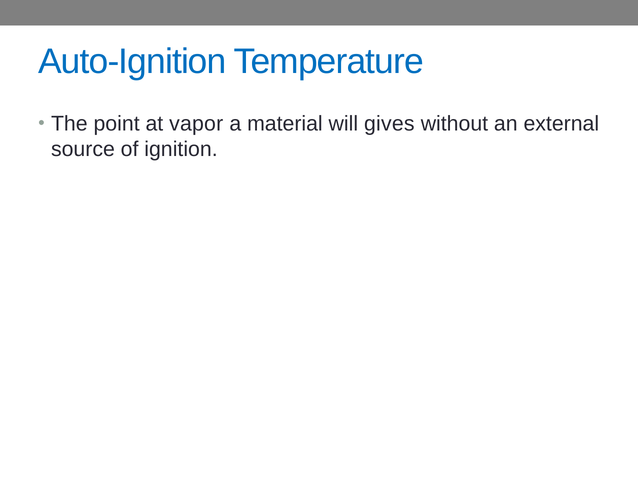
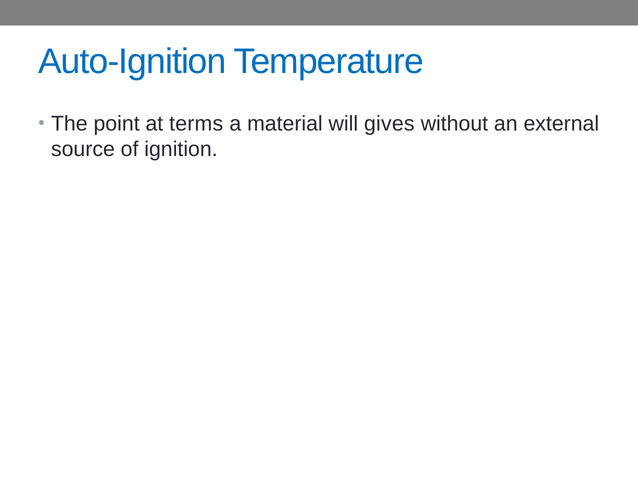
vapor: vapor -> terms (196, 124)
